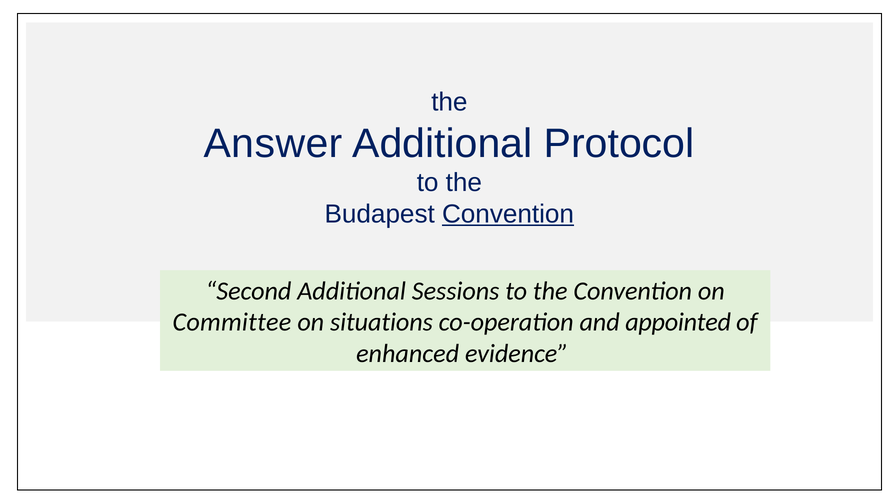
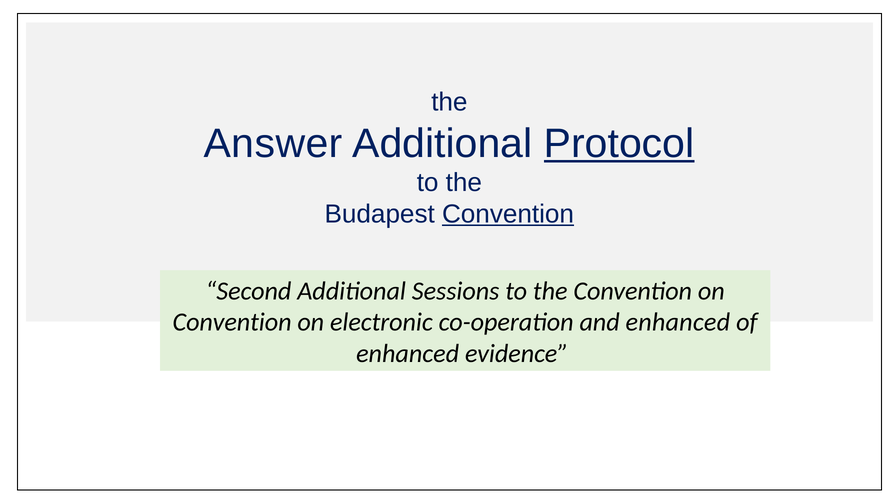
Protocol underline: none -> present (619, 143)
Committee: Committee -> Convention (232, 322)
situations: situations -> electronic (381, 322)
and appointed: appointed -> enhanced (678, 322)
